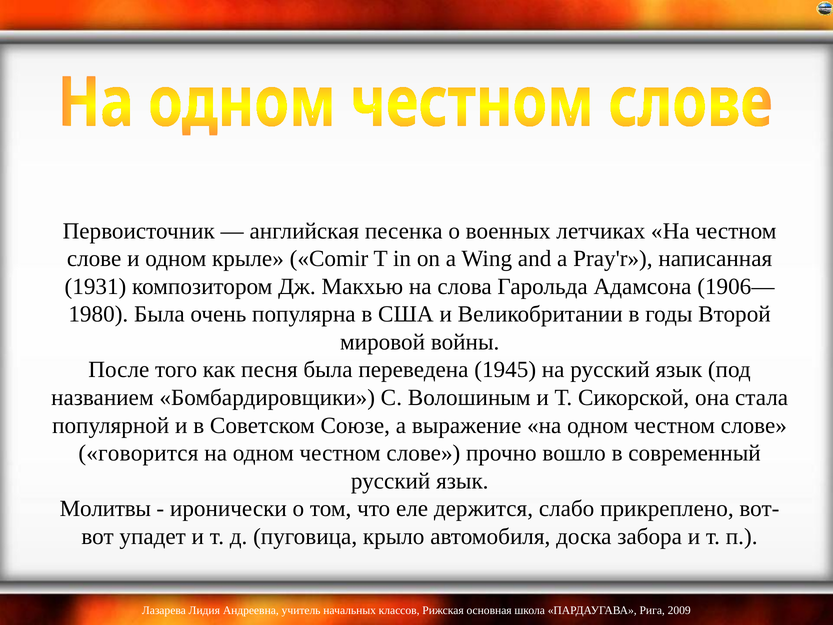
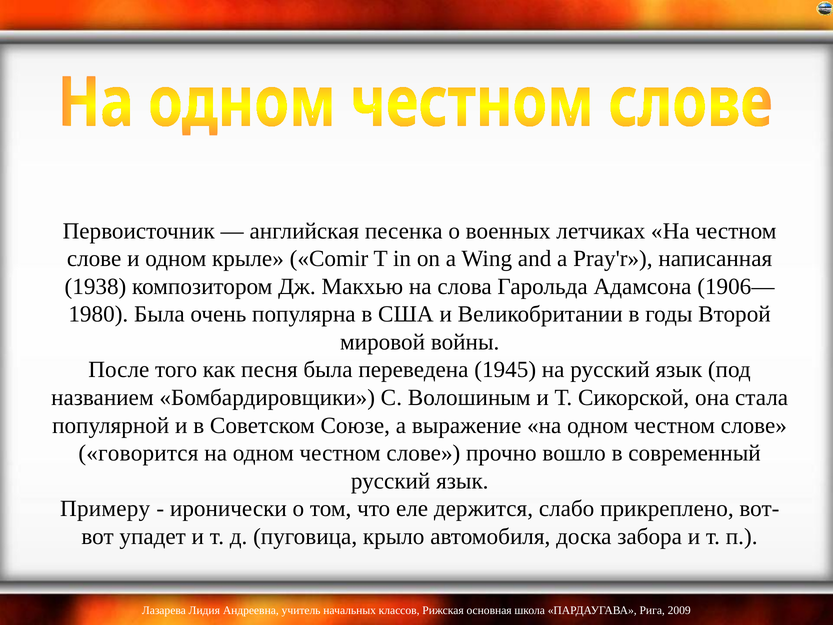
1931: 1931 -> 1938 (95, 286)
Молитвы: Молитвы -> Примеру (105, 509)
